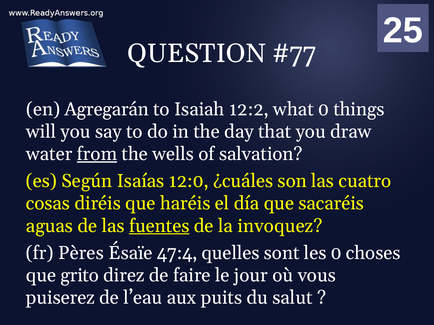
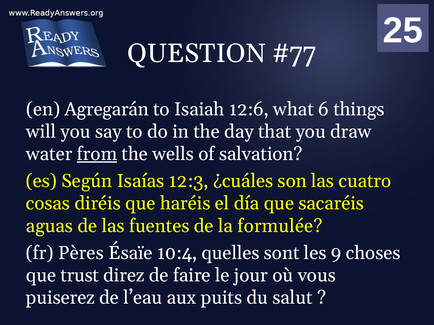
12:2: 12:2 -> 12:6 (249, 109)
what 0: 0 -> 6 (324, 109)
12:0: 12:0 -> 12:3 (189, 181)
fuentes underline: present -> none (159, 226)
invoquez: invoquez -> formulée (280, 226)
47:4: 47:4 -> 10:4 (177, 253)
les 0: 0 -> 9 (336, 253)
grito: grito -> trust (80, 276)
